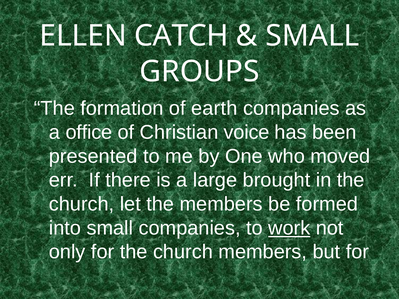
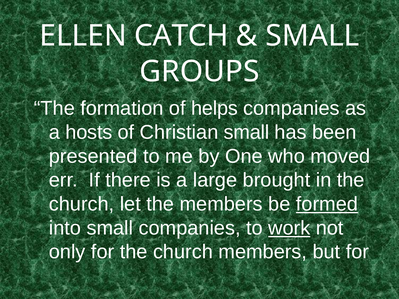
earth: earth -> helps (214, 108)
office: office -> hosts (89, 132)
Christian voice: voice -> small (247, 132)
formed underline: none -> present (327, 204)
